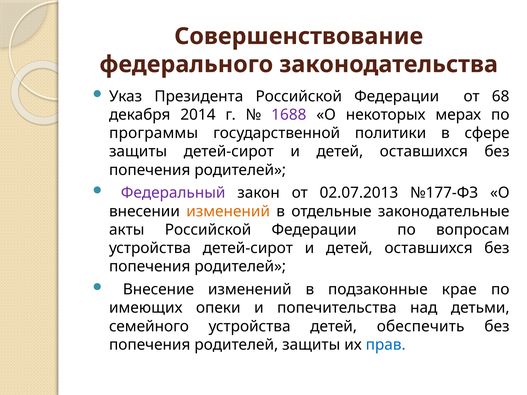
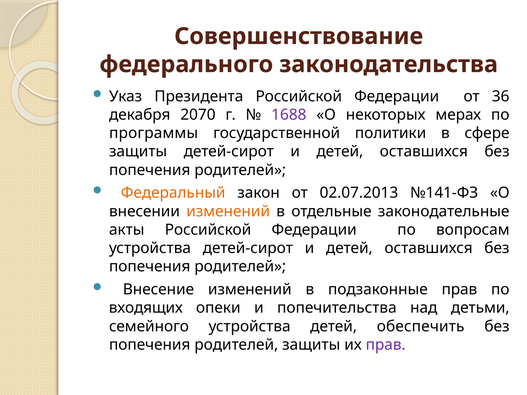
68: 68 -> 36 (501, 96)
2014: 2014 -> 2070 (198, 115)
Федеральный colour: purple -> orange (173, 193)
№177-ФЗ: №177-ФЗ -> №141-ФЗ (444, 193)
подзаконные крае: крае -> прав (459, 290)
имеющих: имеющих -> входящих (146, 308)
прав colour: blue -> purple (386, 345)
